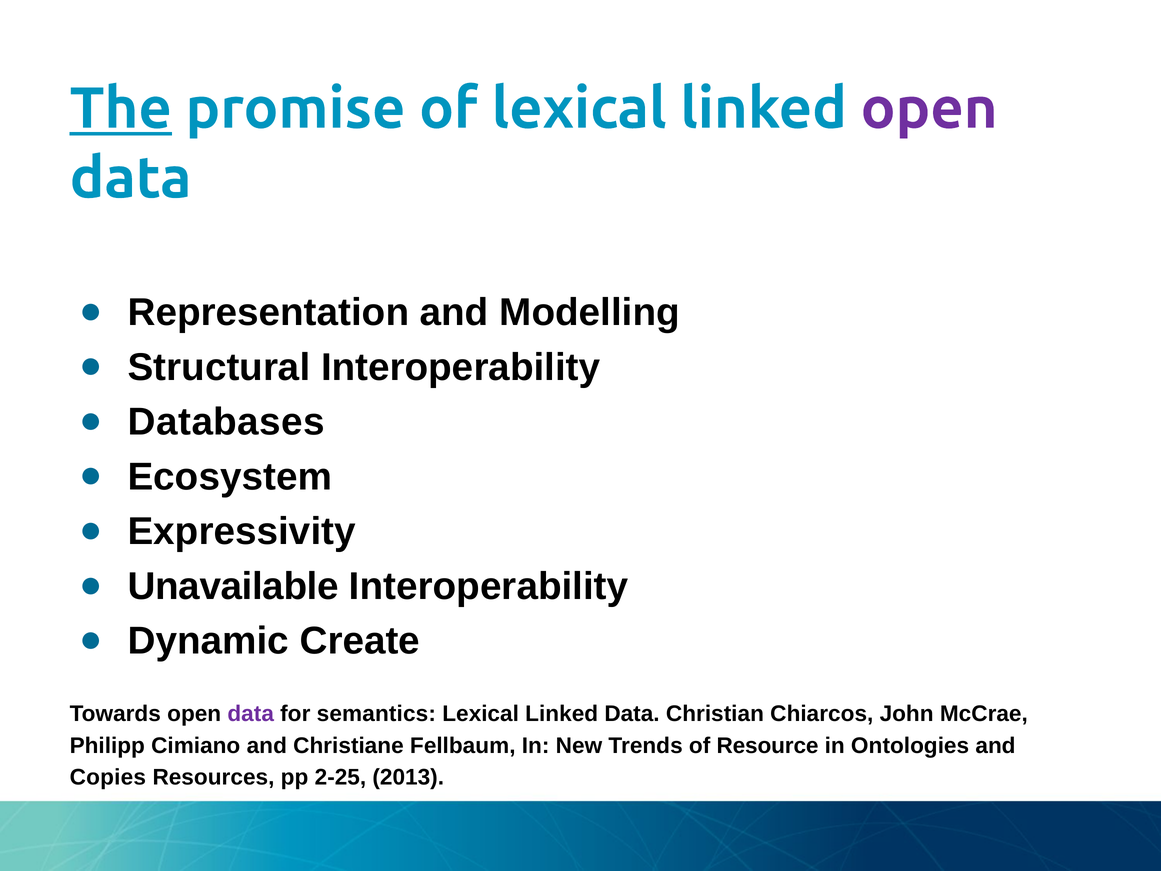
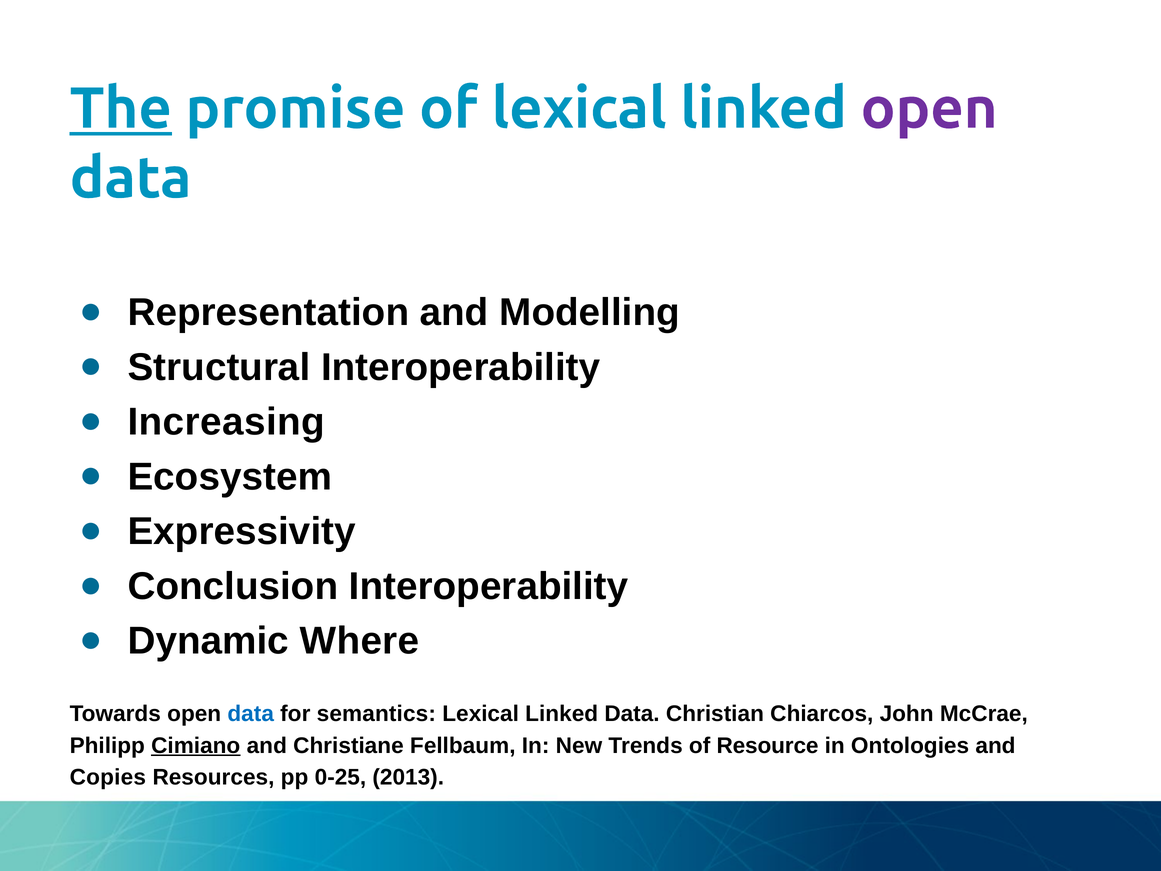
Databases: Databases -> Increasing (226, 422)
Unavailable: Unavailable -> Conclusion (233, 586)
Create: Create -> Where (360, 641)
data colour: purple -> blue (251, 713)
Cimiano underline: none -> present (196, 745)
2-25: 2-25 -> 0-25 (340, 777)
